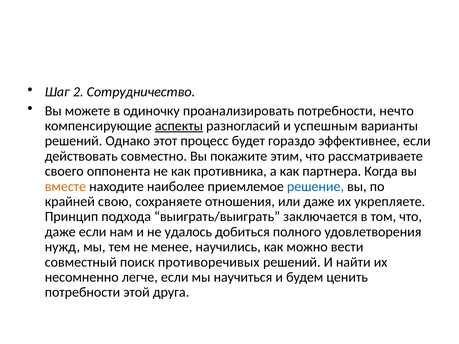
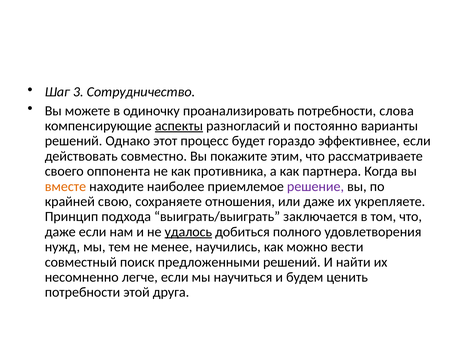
2: 2 -> 3 (78, 92)
нечто: нечто -> слова (397, 111)
успешным: успешным -> постоянно (326, 126)
решение colour: blue -> purple (316, 187)
удалось underline: none -> present (188, 232)
противоречивых: противоречивых -> предложенными (209, 262)
